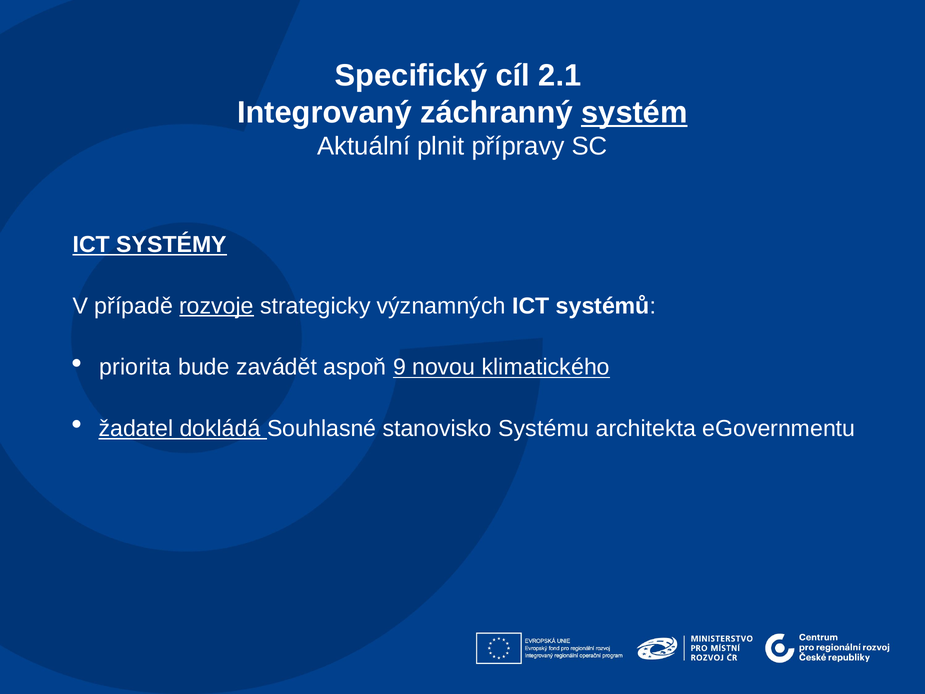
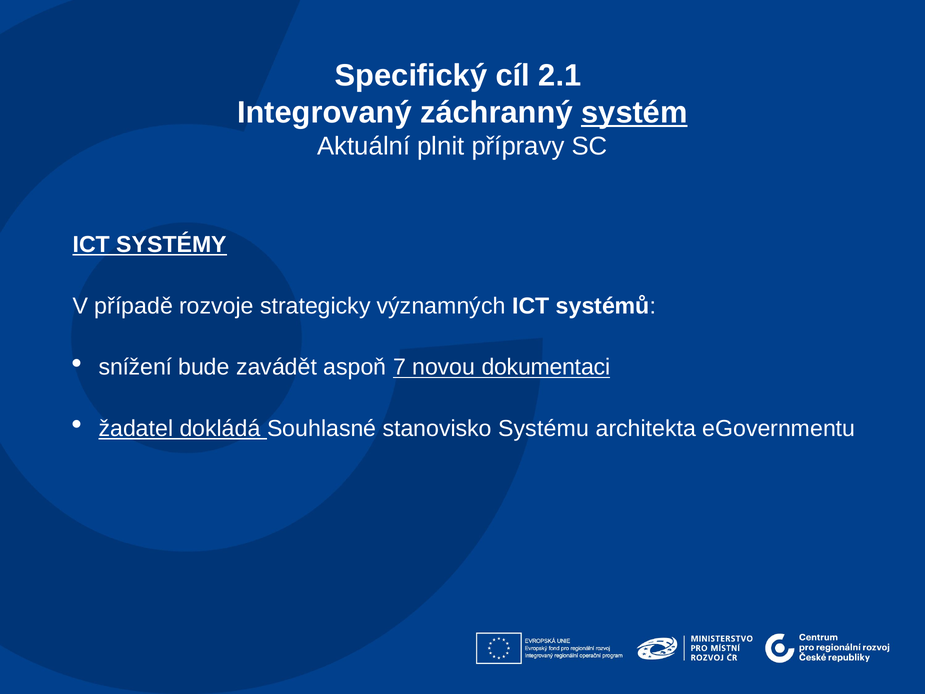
rozvoje underline: present -> none (217, 306)
priorita: priorita -> snížení (135, 367)
9: 9 -> 7 (399, 367)
klimatického: klimatického -> dokumentaci (546, 367)
